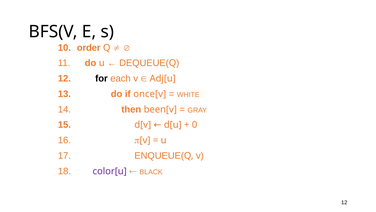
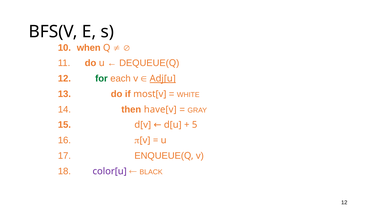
order: order -> when (89, 48)
for colour: black -> green (101, 78)
Adj[u underline: none -> present (163, 78)
once[v: once[v -> most[v (150, 94)
been[v: been[v -> have[v (160, 109)
0: 0 -> 5 (195, 125)
